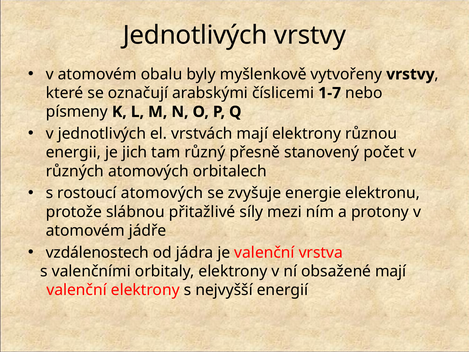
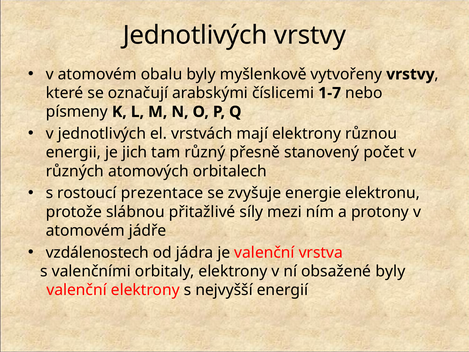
rostoucí atomových: atomových -> prezentace (162, 193)
obsažené mají: mají -> byly (390, 271)
